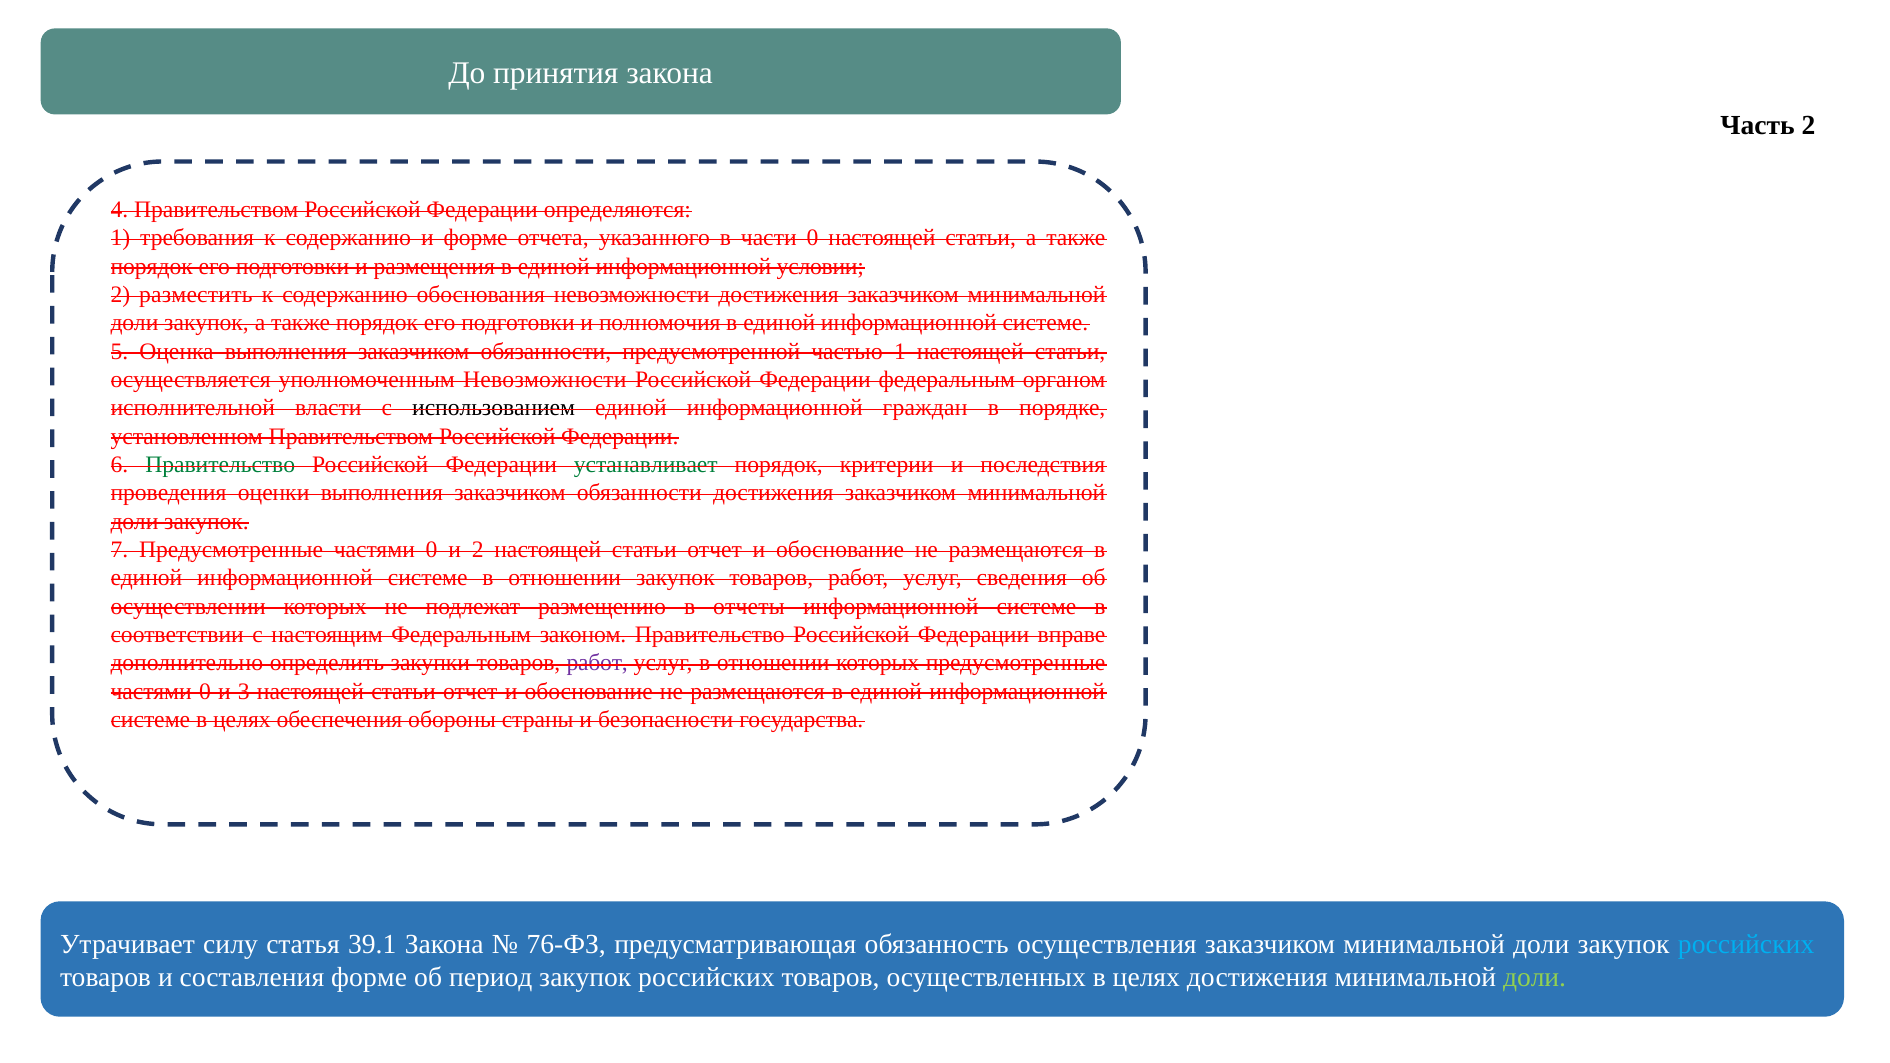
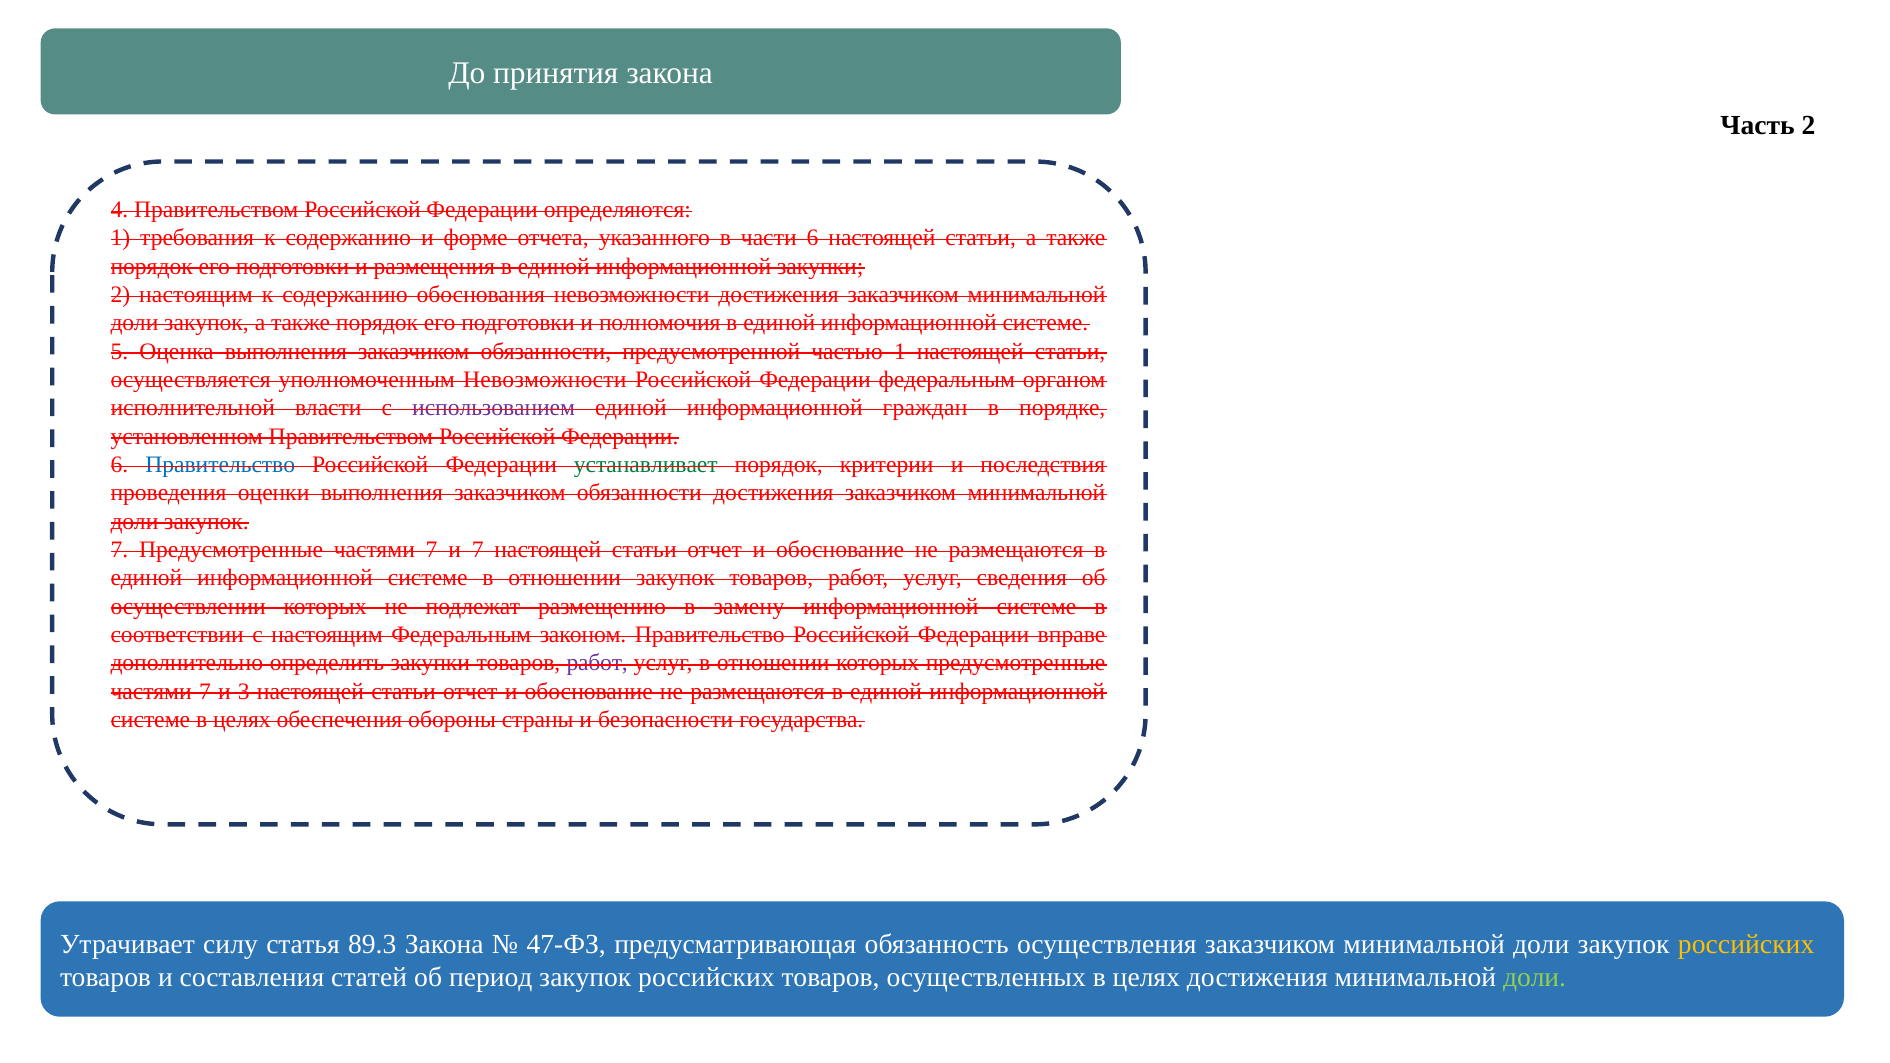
части 0: 0 -> 6 (812, 238)
информационной условии: условии -> закупки (820, 266)
2 разместить: разместить -> настоящим (196, 295)
использованием colour: black -> purple (494, 408)
Правительство colour: green -> blue (220, 465)
7 Предусмотренные частями 0: 0 -> 7 (432, 550)
и 2: 2 -> 7 (478, 550)
отчеты: отчеты -> замену (749, 606)
0: 0 -> 7 (205, 692)
39.1: 39.1 -> 89.3 (372, 944)
76-ФЗ: 76-ФЗ -> 47-ФЗ (566, 944)
российских colour: light blue -> yellow (1746, 944)
составления форме: форме -> статей (369, 978)
